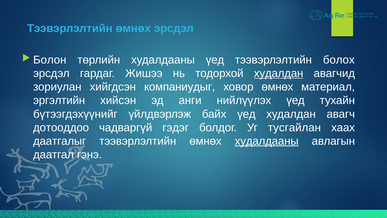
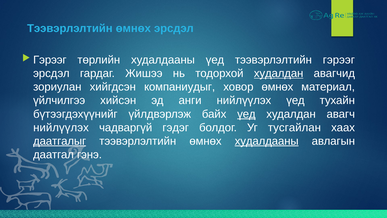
Болон: Болон -> Гэрээг (50, 60)
тээвэрлэлтийн болох: болох -> гэрээг (339, 60)
эргэлтийн: эргэлтийн -> үйлчилгээ (59, 100)
үед underline: none -> present (246, 114)
дотооддоо: дотооддоо -> нийлүүлэх (61, 127)
даатгалыг underline: none -> present (60, 141)
